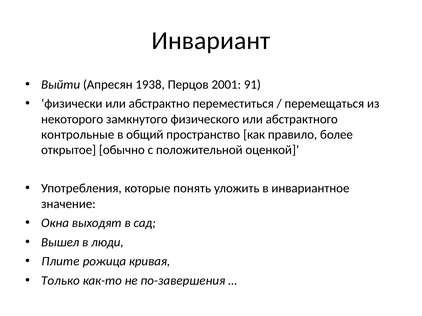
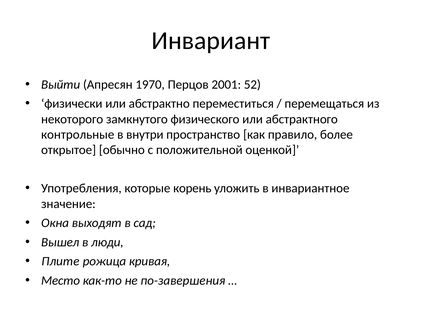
1938: 1938 -> 1970 (150, 85)
91: 91 -> 52 (252, 85)
общий: общий -> внутри (145, 135)
понять: понять -> корень (192, 189)
Только: Только -> Место (61, 281)
